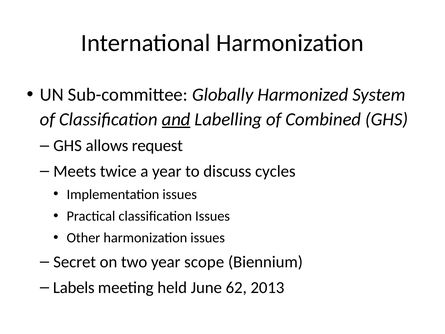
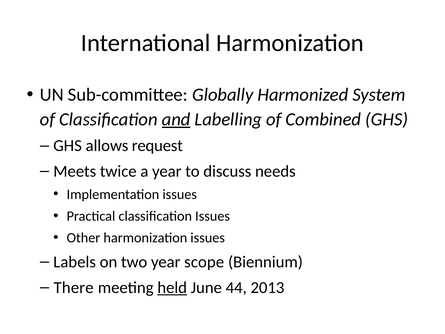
cycles: cycles -> needs (275, 171)
Secret: Secret -> Labels (75, 262)
Labels: Labels -> There (74, 287)
held underline: none -> present (172, 287)
62: 62 -> 44 (236, 287)
